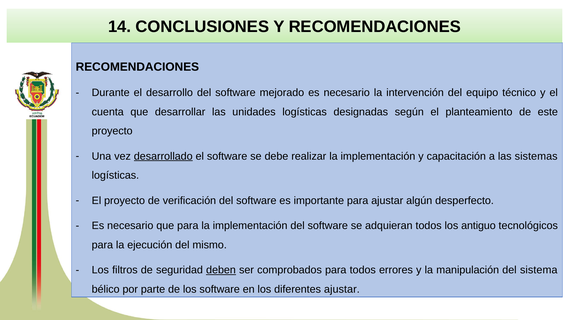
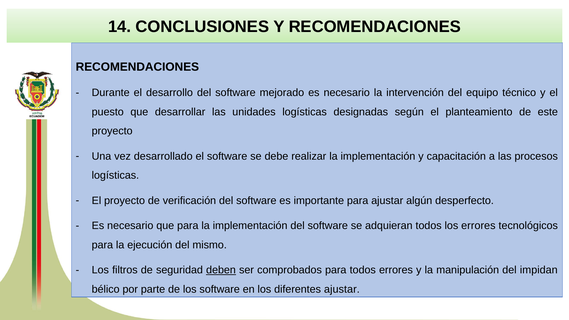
cuenta: cuenta -> puesto (108, 112)
desarrollado underline: present -> none (163, 156)
sistemas: sistemas -> procesos (536, 156)
los antiguo: antiguo -> errores (478, 226)
sistema: sistema -> impidan (539, 270)
